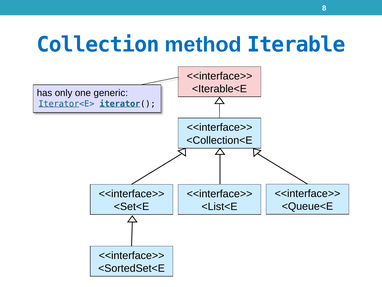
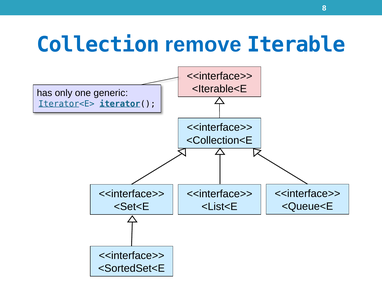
method: method -> remove (203, 44)
